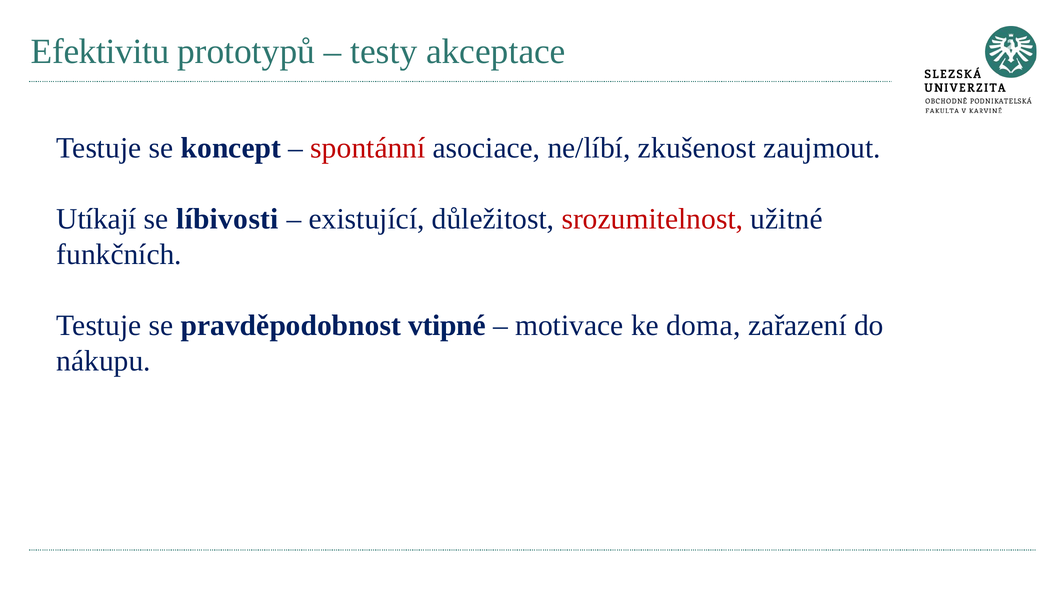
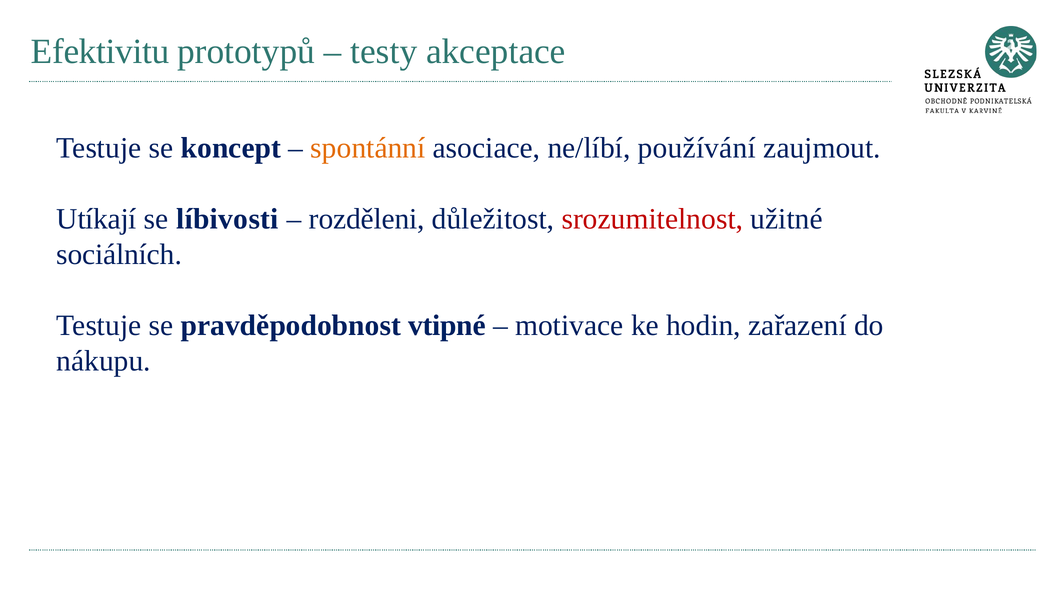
spontánní colour: red -> orange (368, 148)
zkušenost: zkušenost -> používání (697, 148)
existující: existující -> rozděleni (367, 219)
funkčních: funkčních -> sociálních (119, 255)
doma: doma -> hodin (704, 325)
